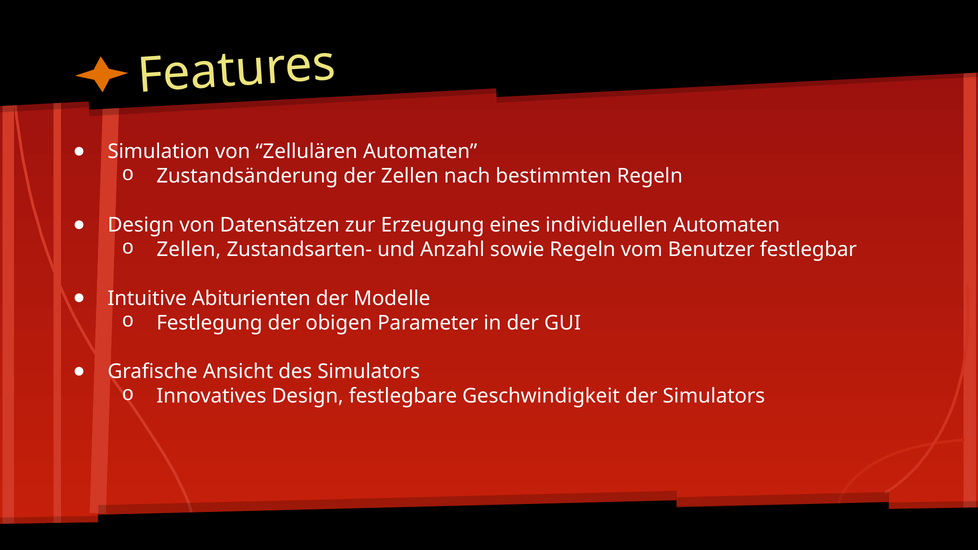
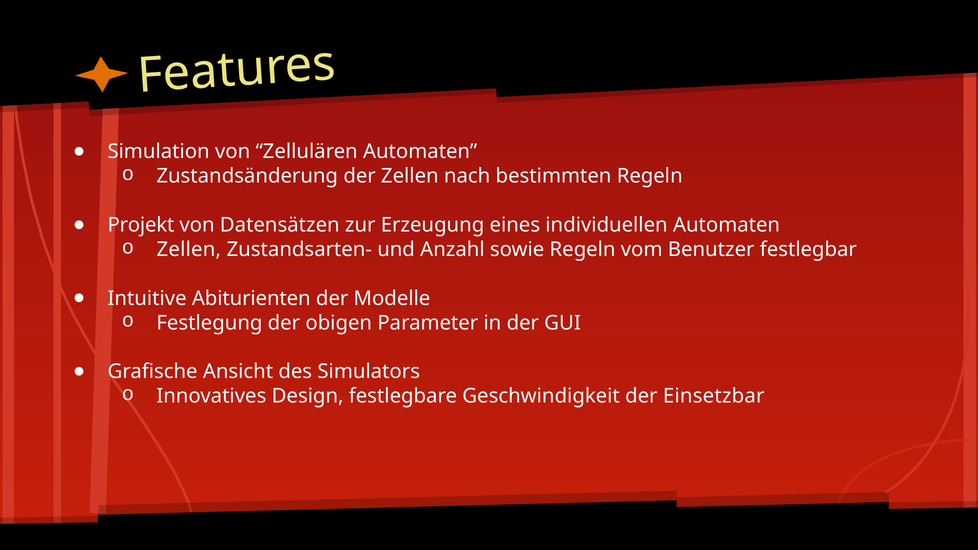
Design: Design -> Projekt (141, 225)
der Simulators: Simulators -> Einsetzbar (714, 396)
